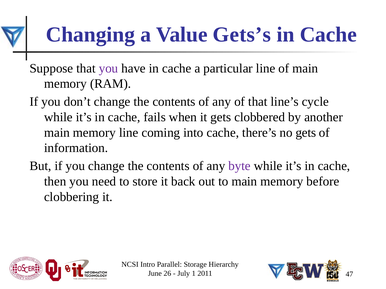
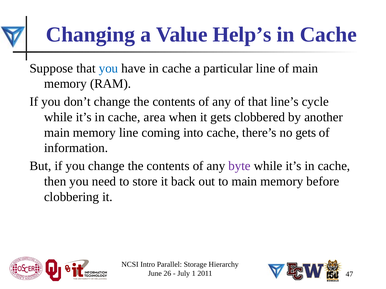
Gets’s: Gets’s -> Help’s (242, 35)
you colour: purple -> blue (109, 68)
fails: fails -> area (155, 117)
